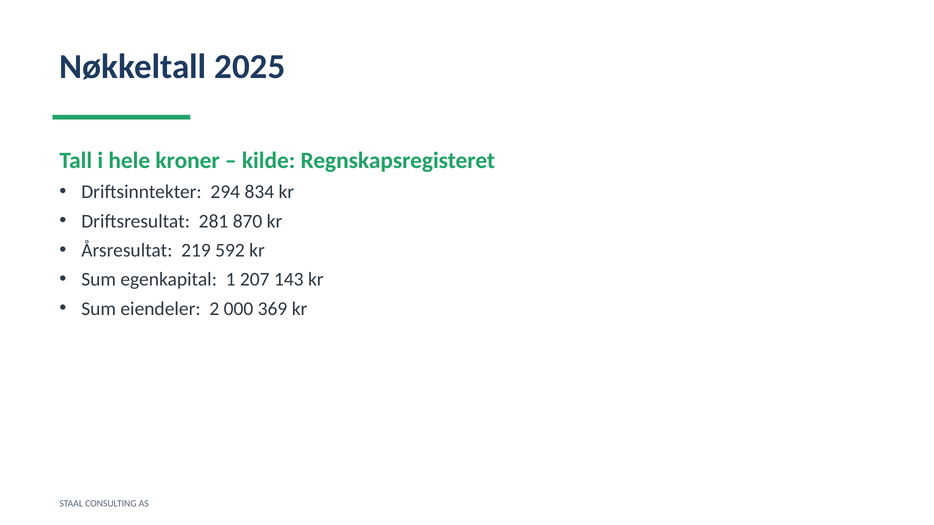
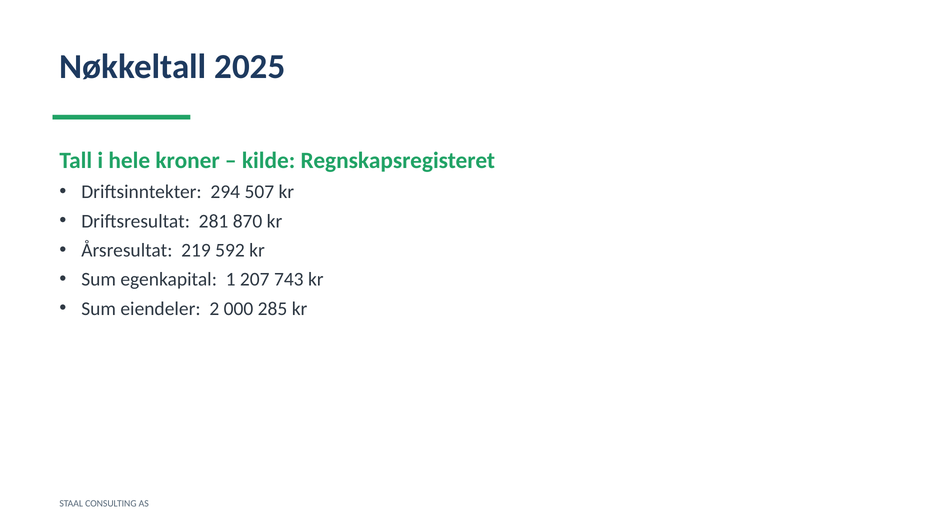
834: 834 -> 507 (259, 192)
143: 143 -> 743 (289, 280)
369: 369 -> 285 (272, 309)
